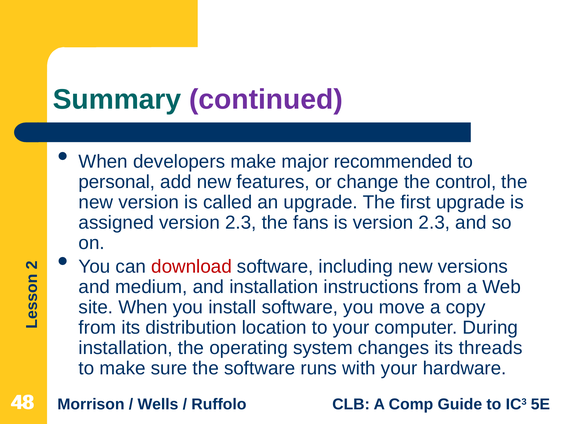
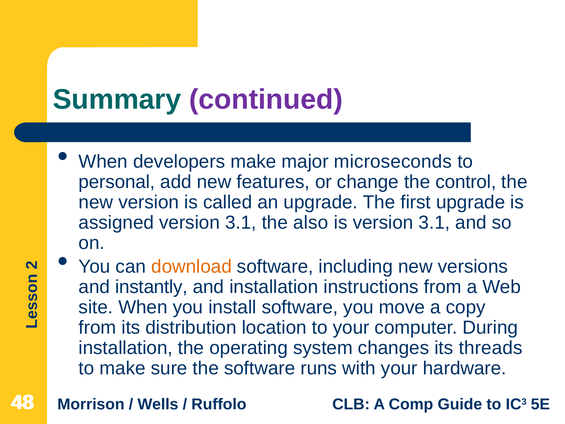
recommended: recommended -> microseconds (393, 161)
assigned version 2.3: 2.3 -> 3.1 (241, 222)
fans: fans -> also (311, 222)
is version 2.3: 2.3 -> 3.1 (434, 222)
download colour: red -> orange (192, 266)
medium: medium -> instantly (151, 287)
